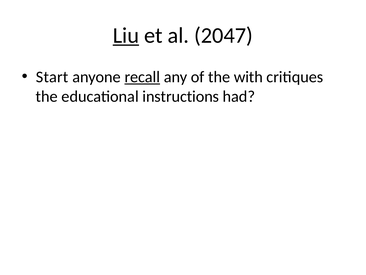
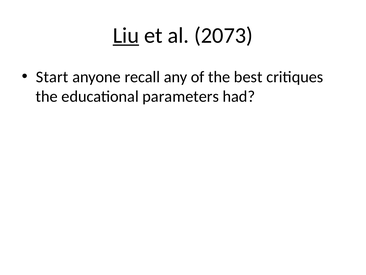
2047: 2047 -> 2073 (224, 35)
recall underline: present -> none (142, 77)
with: with -> best (248, 77)
instructions: instructions -> parameters (181, 96)
